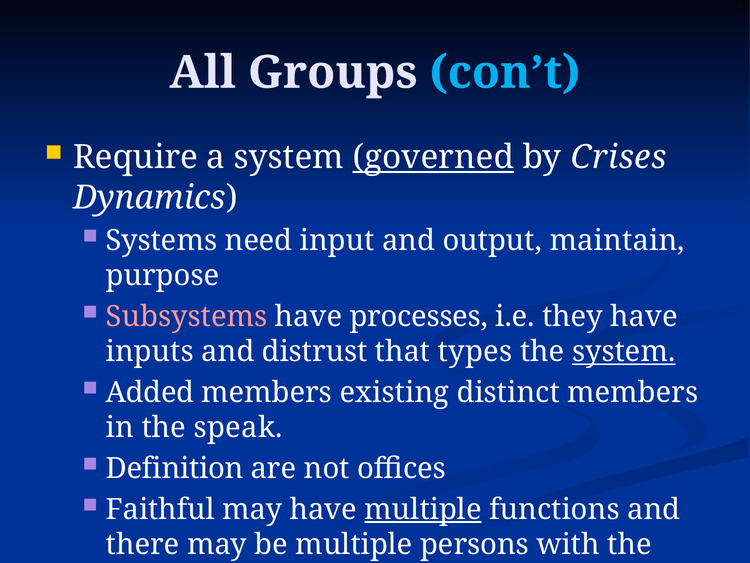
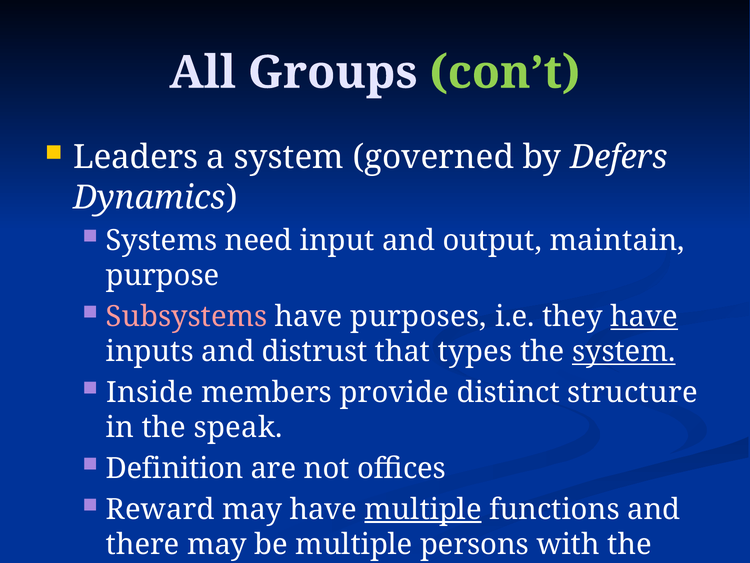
con’t colour: light blue -> light green (505, 73)
Require: Require -> Leaders (136, 157)
governed underline: present -> none (433, 157)
Crises: Crises -> Defers (619, 157)
processes: processes -> purposes (419, 316)
have underline: none -> present (644, 316)
Added: Added -> Inside (150, 392)
existing: existing -> provide (394, 392)
distinct members: members -> structure (633, 392)
Faithful: Faithful -> Reward (160, 509)
